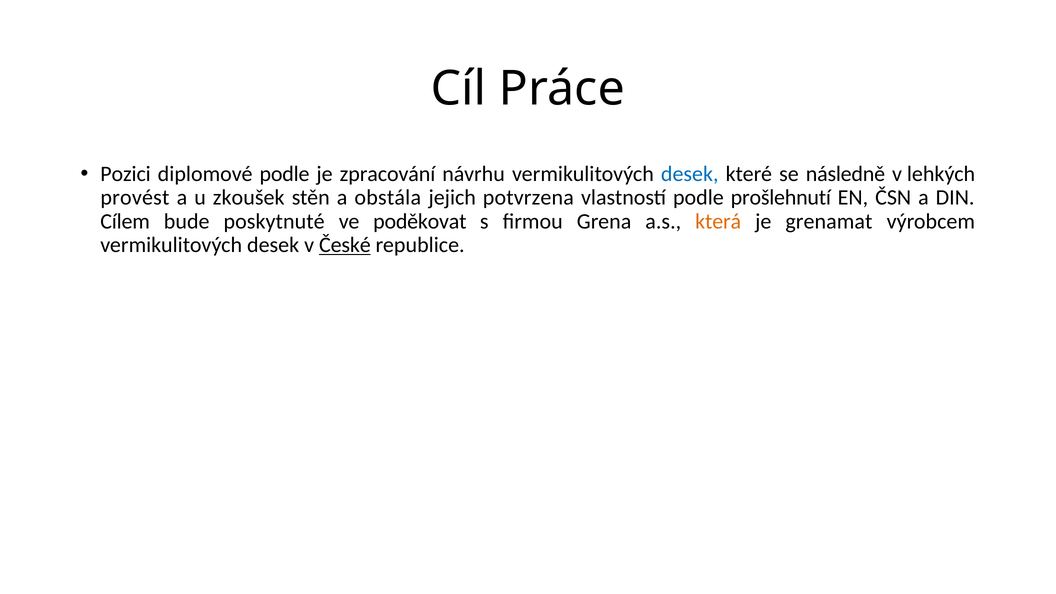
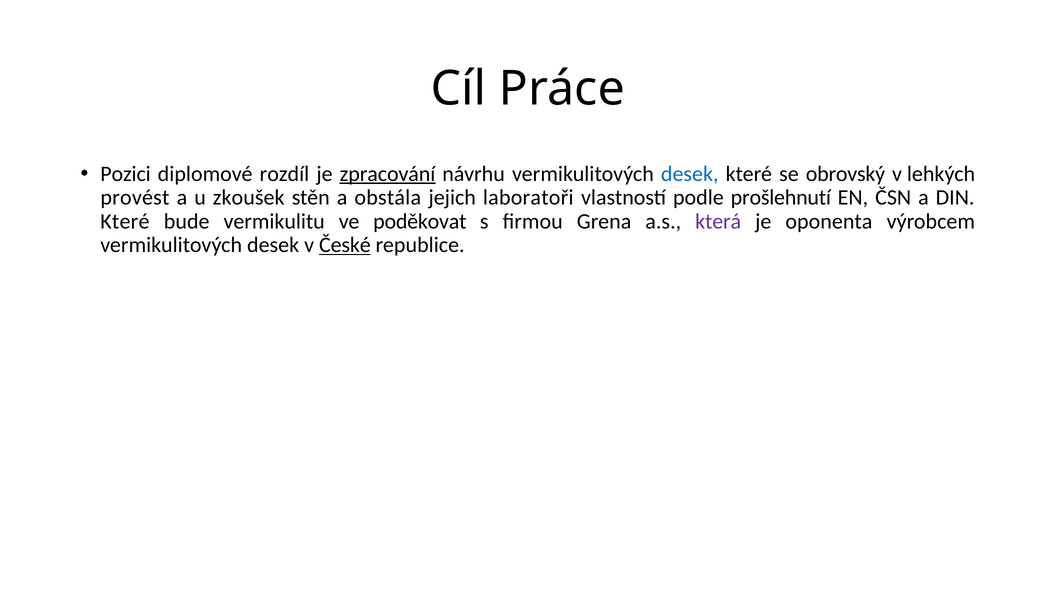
diplomové podle: podle -> rozdíl (284, 174)
zpracování underline: none -> present (388, 174)
následně: následně -> obrovský (845, 174)
potvrzena: potvrzena -> laboratoři (528, 198)
Cílem: Cílem -> Které (125, 221)
poskytnuté: poskytnuté -> vermikulitu (274, 221)
která colour: orange -> purple (718, 221)
grenamat: grenamat -> oponenta (829, 221)
